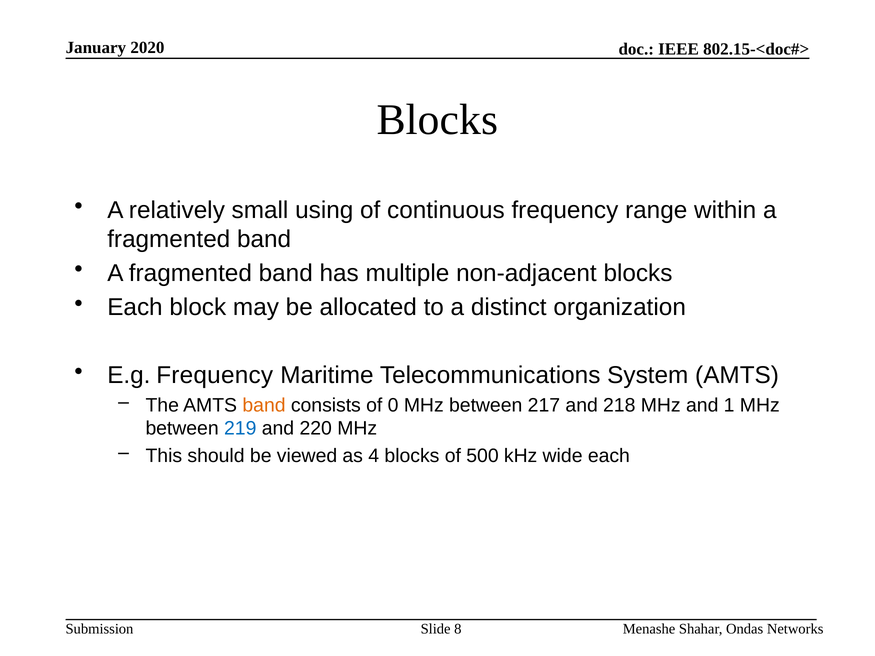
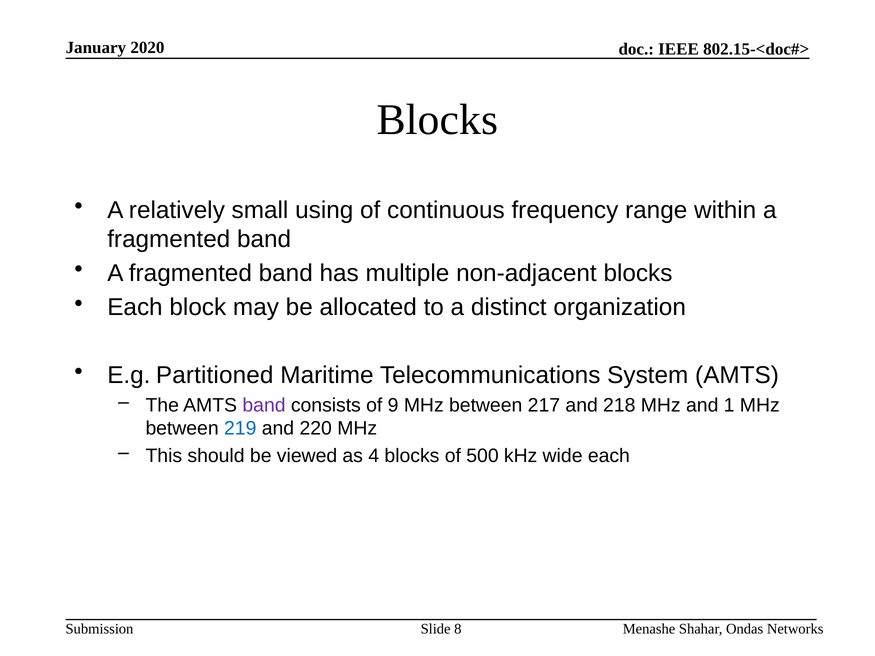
E.g Frequency: Frequency -> Partitioned (215, 376)
band colour: orange -> purple (264, 405)
0: 0 -> 9 (393, 405)
